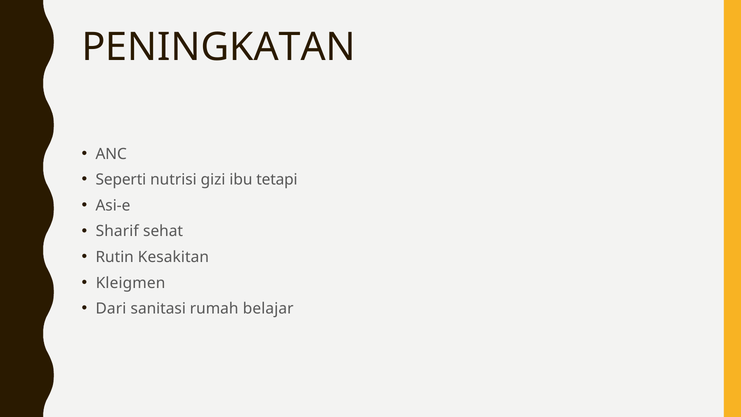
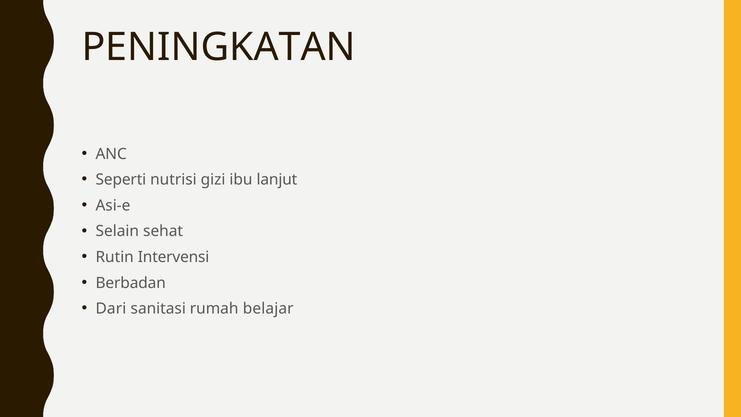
tetapi: tetapi -> lanjut (277, 180)
Sharif: Sharif -> Selain (117, 231)
Kesakitan: Kesakitan -> Intervensi (174, 257)
Kleigmen: Kleigmen -> Berbadan (131, 283)
